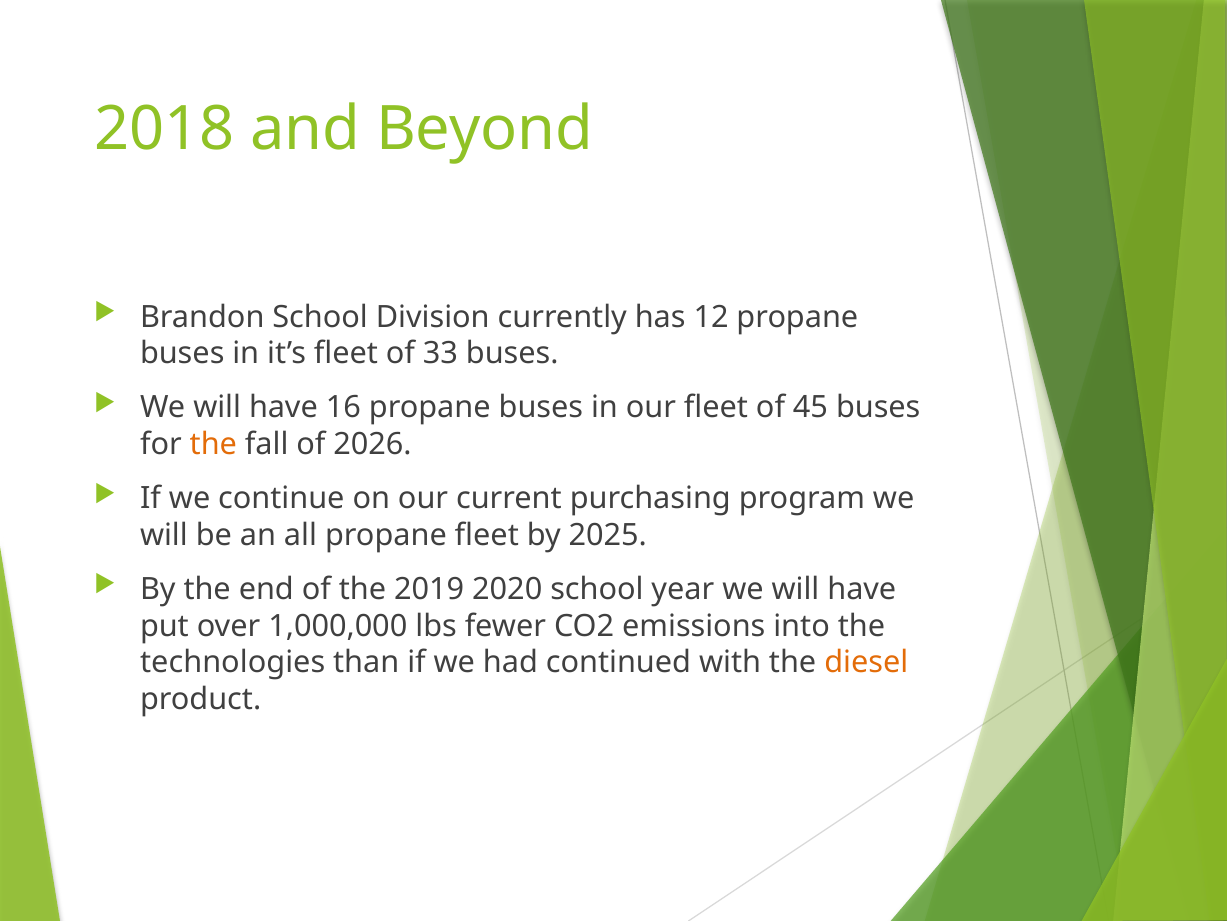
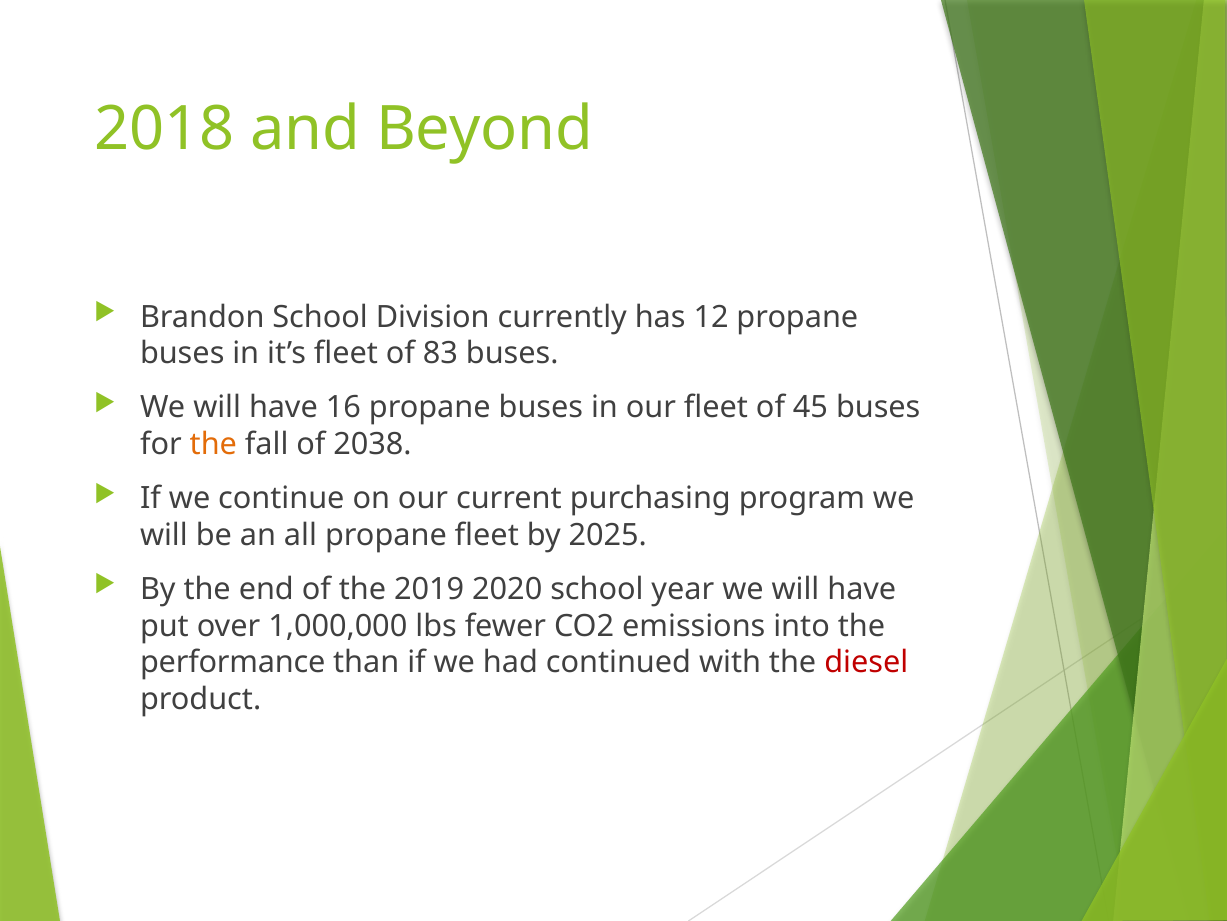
33: 33 -> 83 (440, 353)
2026: 2026 -> 2038 (373, 444)
technologies: technologies -> performance (233, 662)
diesel colour: orange -> red (866, 662)
